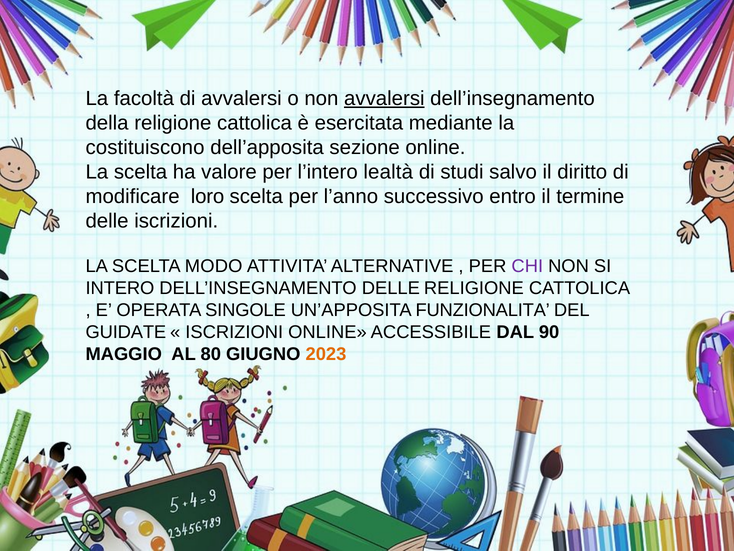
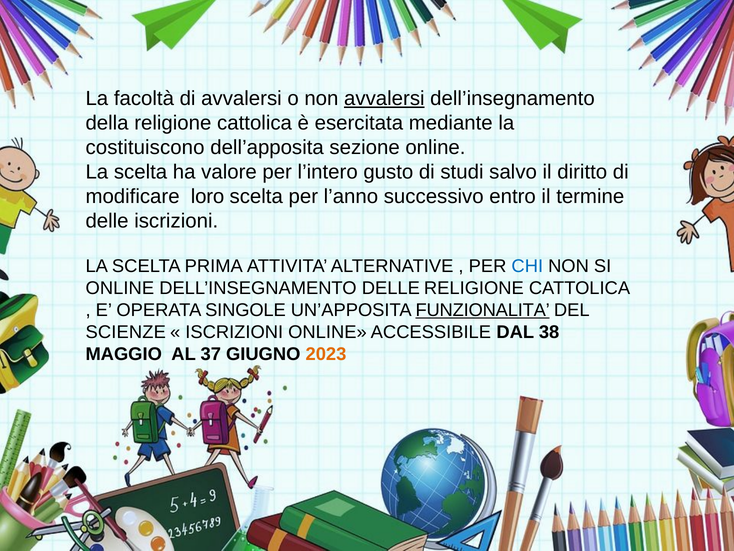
lealtà: lealtà -> gusto (388, 172)
MODO: MODO -> PRIMA (214, 266)
CHI colour: purple -> blue (527, 266)
INTERO: INTERO -> ONLINE (120, 288)
FUNZIONALITA underline: none -> present (483, 310)
GUIDATE: GUIDATE -> SCIENZE (126, 332)
90: 90 -> 38 (549, 332)
80: 80 -> 37 (211, 354)
